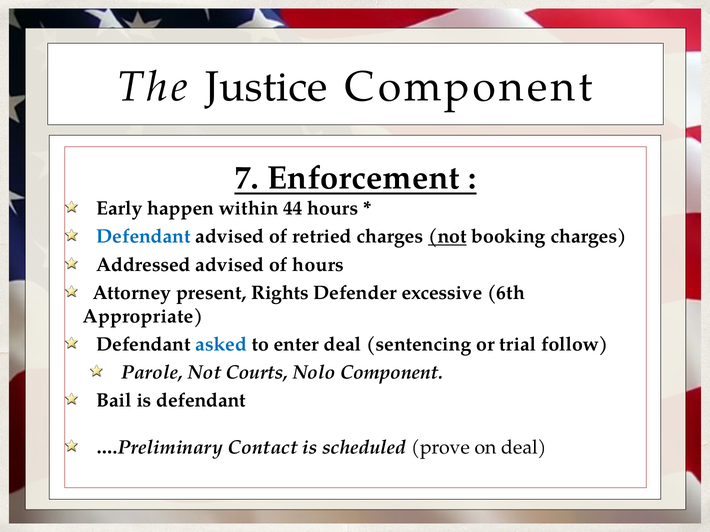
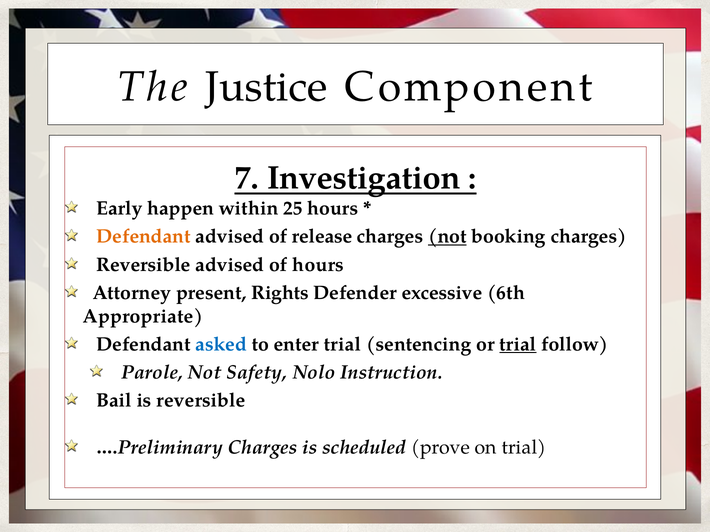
Enforcement: Enforcement -> Investigation (364, 178)
44: 44 -> 25 (293, 209)
Defendant colour: blue -> orange (143, 237)
retried: retried -> release (322, 237)
Addressed: Addressed -> Reversible (143, 265)
enter deal: deal -> trial (342, 345)
trial underline: none -> present (518, 345)
Courts: Courts -> Safety (257, 373)
Nolo Component: Component -> Instruction (391, 373)
is defendant: defendant -> reversible (201, 401)
….Preliminary Contact: Contact -> Charges (263, 448)
on deal: deal -> trial (524, 448)
